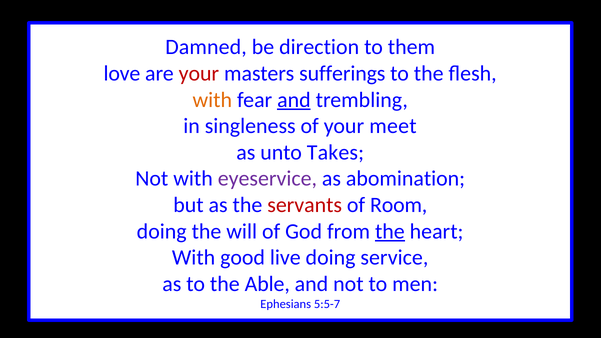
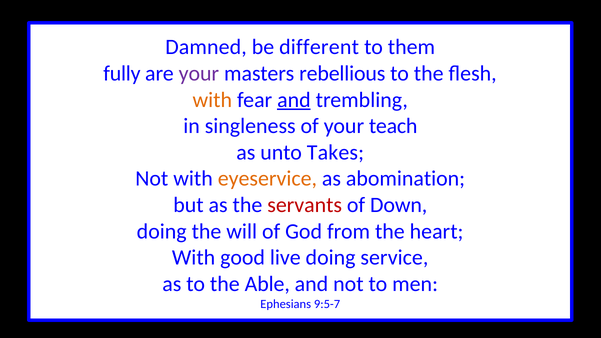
direction: direction -> different (319, 47)
love: love -> fully (122, 74)
your colour: red -> purple (199, 74)
sufferings: sufferings -> rebellious (342, 74)
meet: meet -> teach (393, 126)
eyeservice colour: purple -> orange (267, 179)
Room: Room -> Down (399, 205)
the underline: present -> none (390, 231)
5:5-7: 5:5-7 -> 9:5-7 (327, 304)
